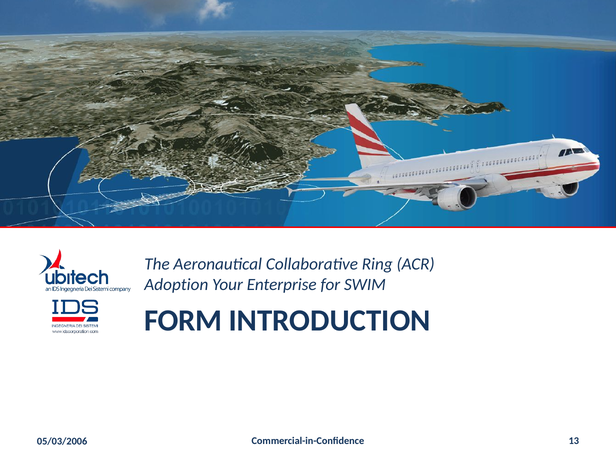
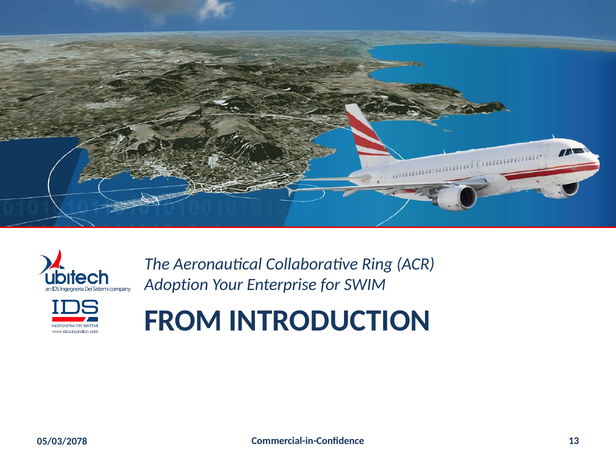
FORM: FORM -> FROM (183, 321)
05/03/2006: 05/03/2006 -> 05/03/2078 (62, 441)
